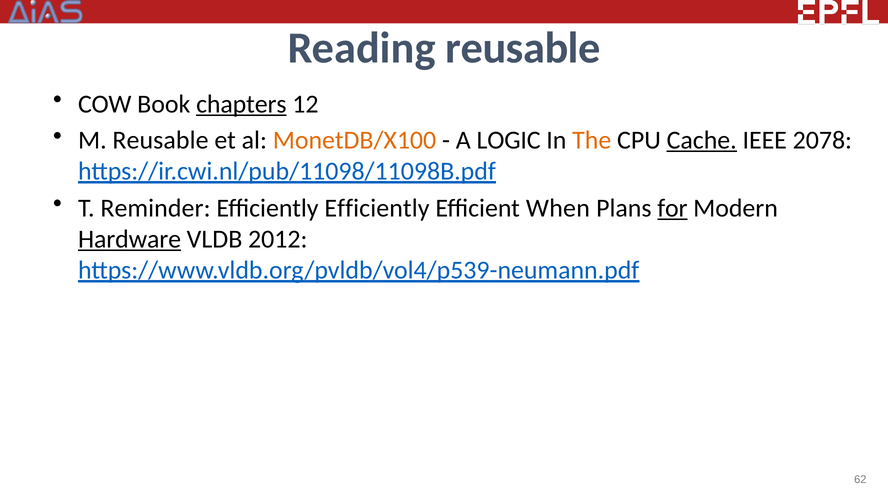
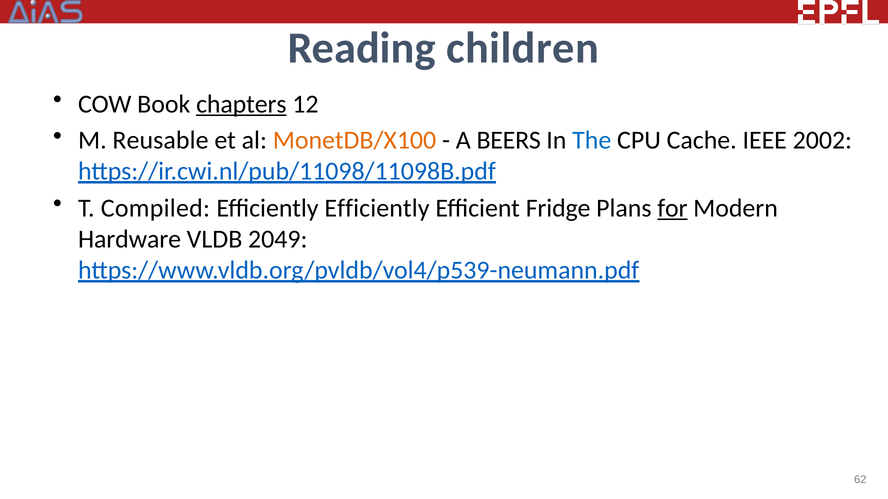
Reading reusable: reusable -> children (523, 48)
LOGIC: LOGIC -> BEERS (509, 140)
The colour: orange -> blue (592, 140)
Cache underline: present -> none (702, 140)
2078: 2078 -> 2002 (822, 140)
Reminder: Reminder -> Compiled (155, 208)
When: When -> Fridge (558, 208)
Hardware underline: present -> none (130, 239)
2012: 2012 -> 2049 (278, 239)
